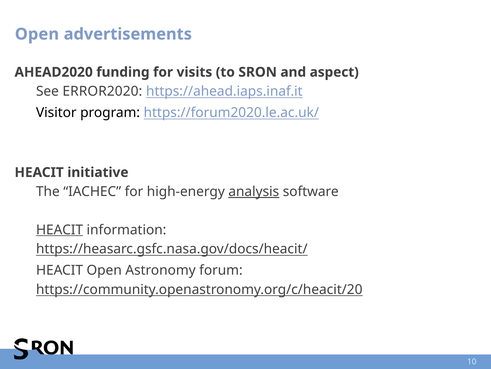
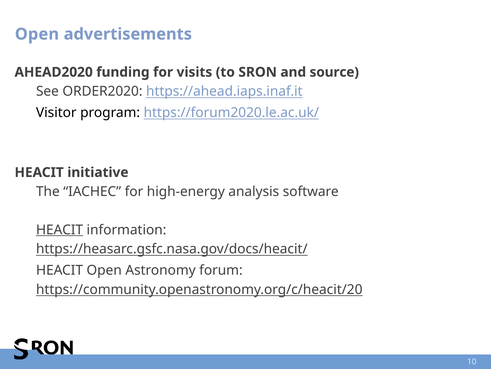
aspect: aspect -> source (334, 72)
ERROR2020: ERROR2020 -> ORDER2020 (102, 91)
analysis underline: present -> none (254, 191)
